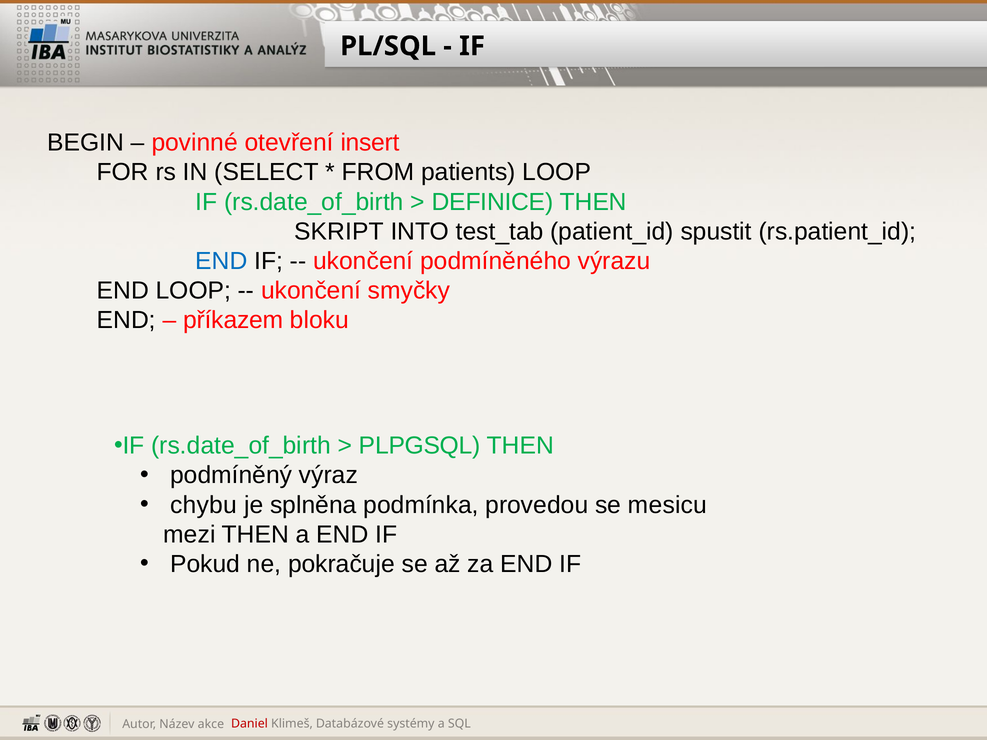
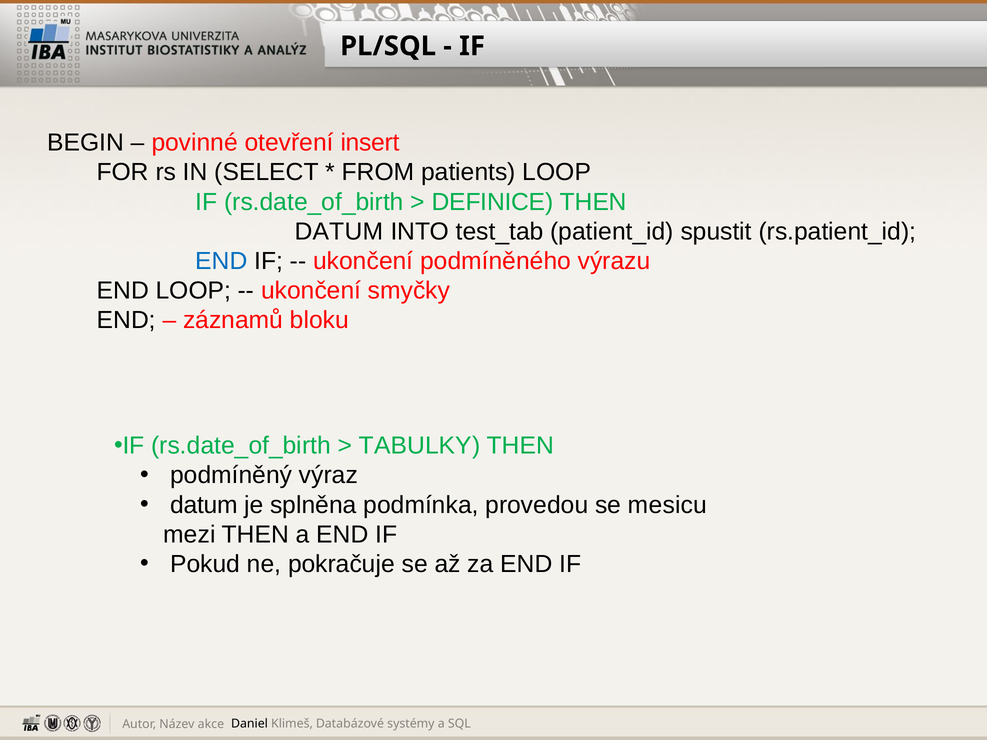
SKRIPT: SKRIPT -> DATUM (339, 232)
příkazem: příkazem -> záznamů (233, 320)
PLPGSQL: PLPGSQL -> TABULKY (420, 446)
chybu: chybu -> datum (204, 505)
Daniel colour: red -> black (250, 724)
